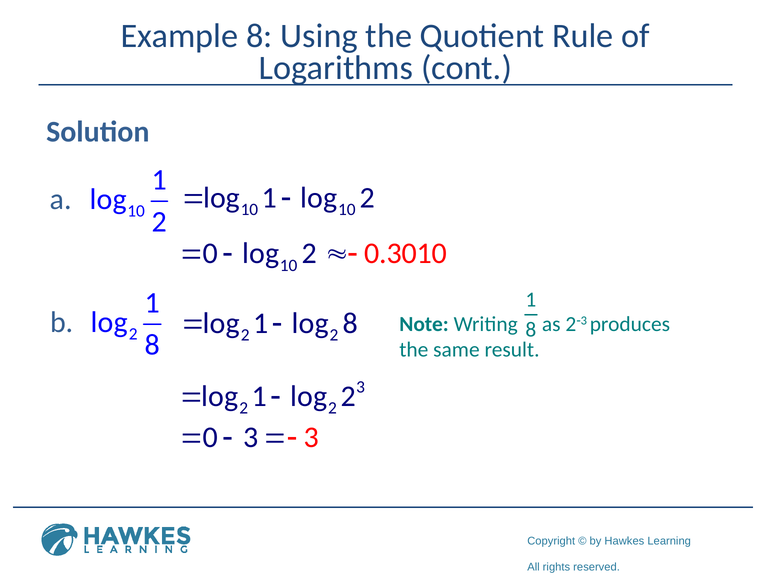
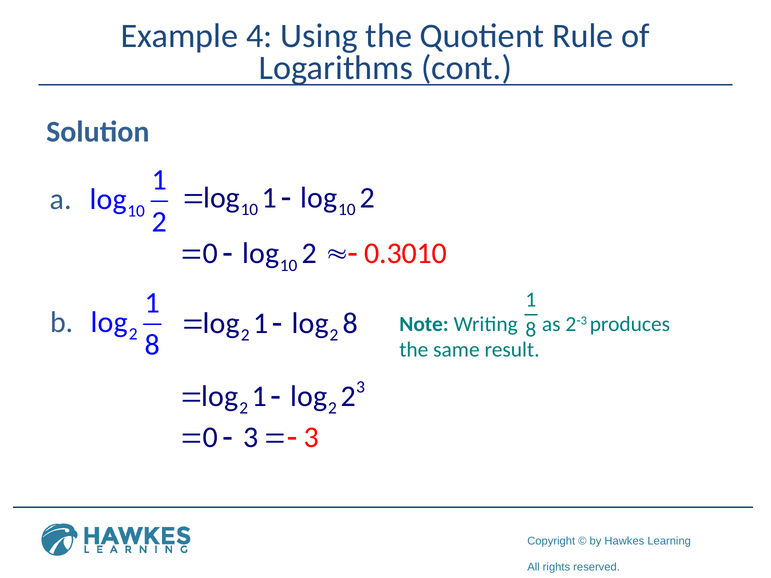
Example 8: 8 -> 4 (259, 36)
